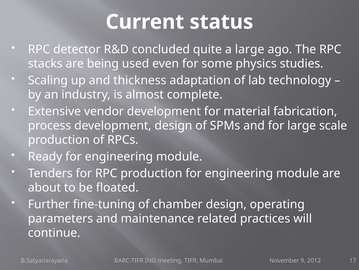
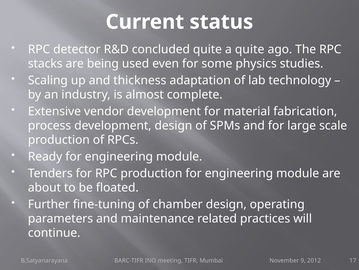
a large: large -> quite (250, 49)
